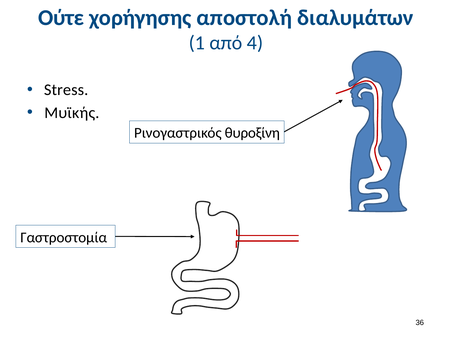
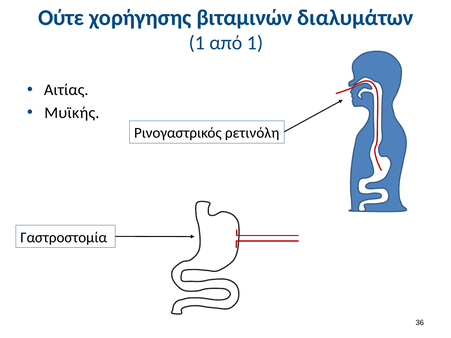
αποστολή: αποστολή -> βιταμινών (244, 18)
από 4: 4 -> 1 (255, 43)
Stress: Stress -> Αιτίας (66, 90)
θυροξίνη: θυροξίνη -> ρετινόλη (252, 133)
